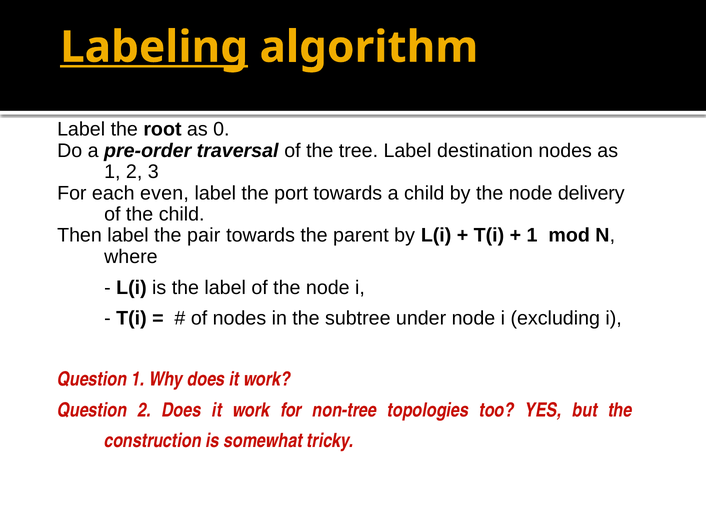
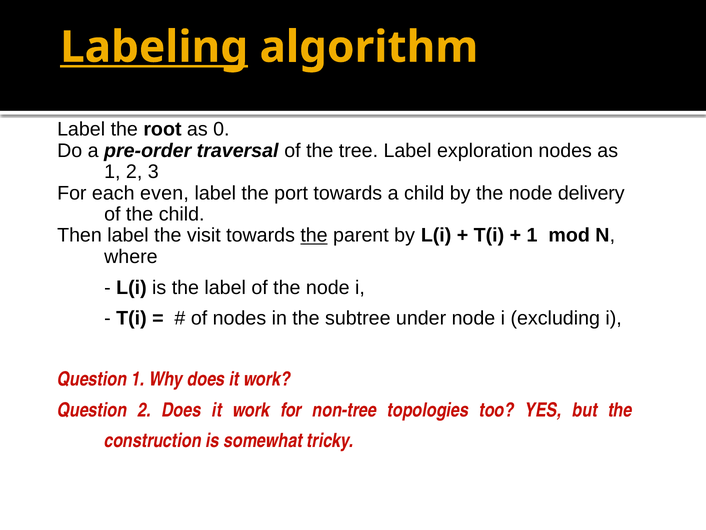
destination: destination -> exploration (485, 151)
pair: pair -> visit (204, 235)
the underline: none -> present (314, 235)
